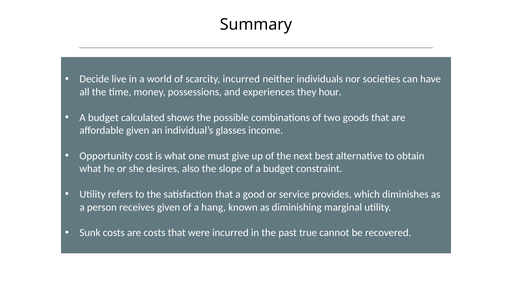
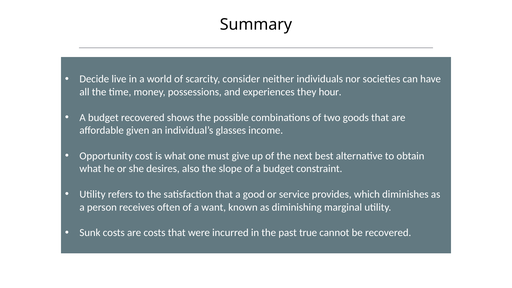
scarcity incurred: incurred -> consider (241, 79)
budget calculated: calculated -> recovered (143, 118)
receives given: given -> often (169, 207)
hang: hang -> want (214, 207)
